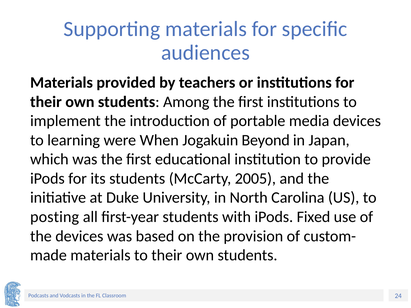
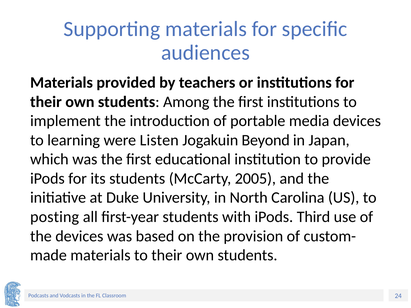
When: When -> Listen (159, 140)
Fixed: Fixed -> Third (313, 217)
